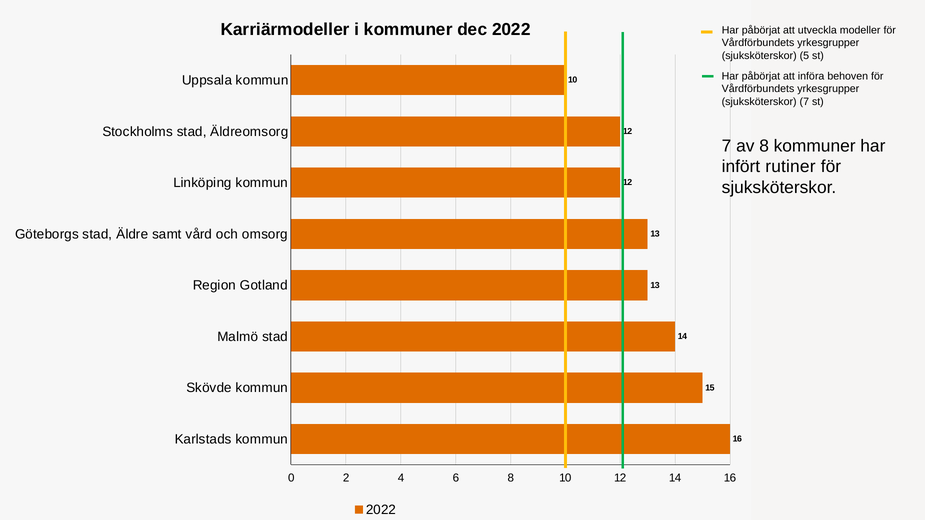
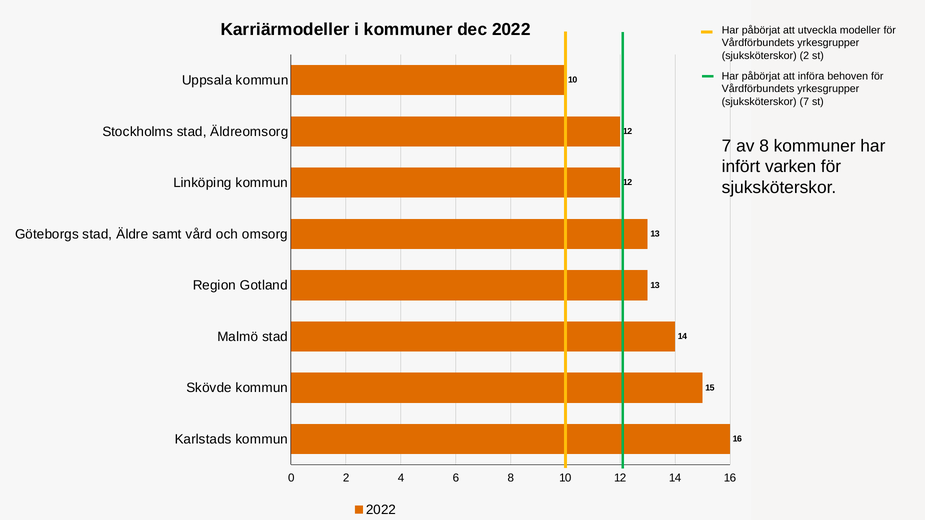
sjuksköterskor 5: 5 -> 2 (804, 56)
rutiner: rutiner -> varken (791, 167)
